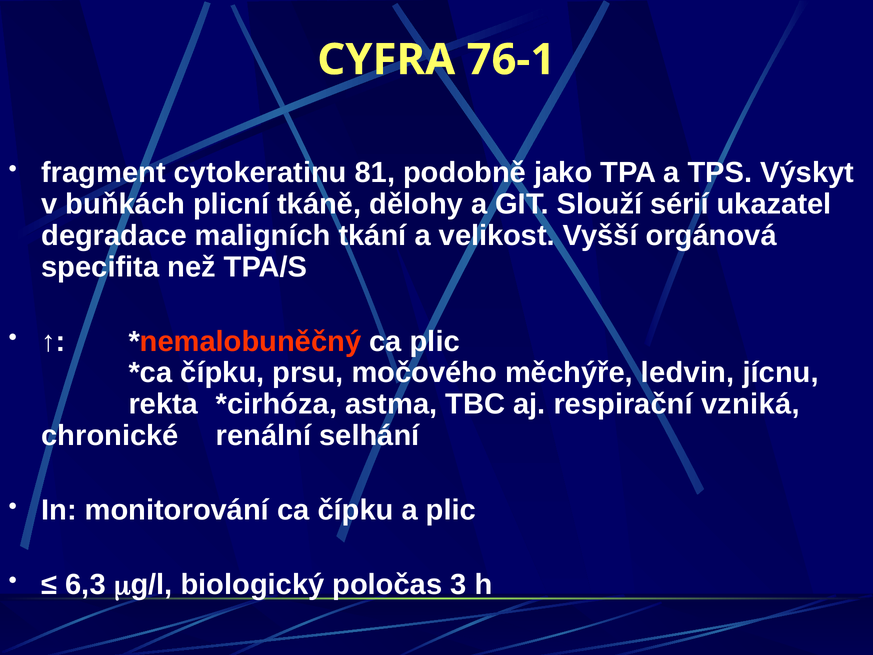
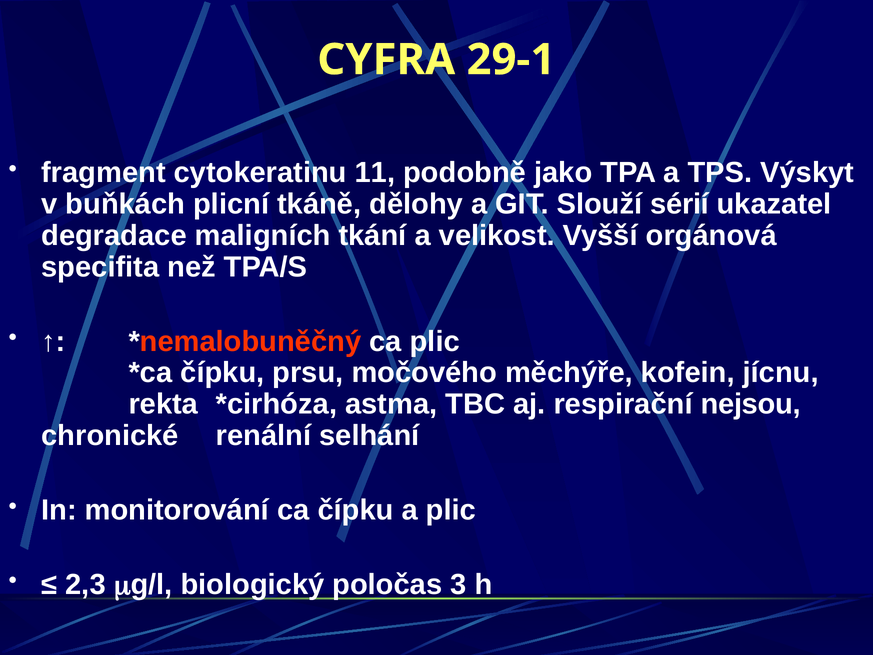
76-1: 76-1 -> 29-1 (511, 60)
81: 81 -> 11 (375, 173)
ledvin: ledvin -> kofein (688, 373)
vzniká: vzniká -> nejsou (751, 404)
6,3: 6,3 -> 2,3 (86, 584)
